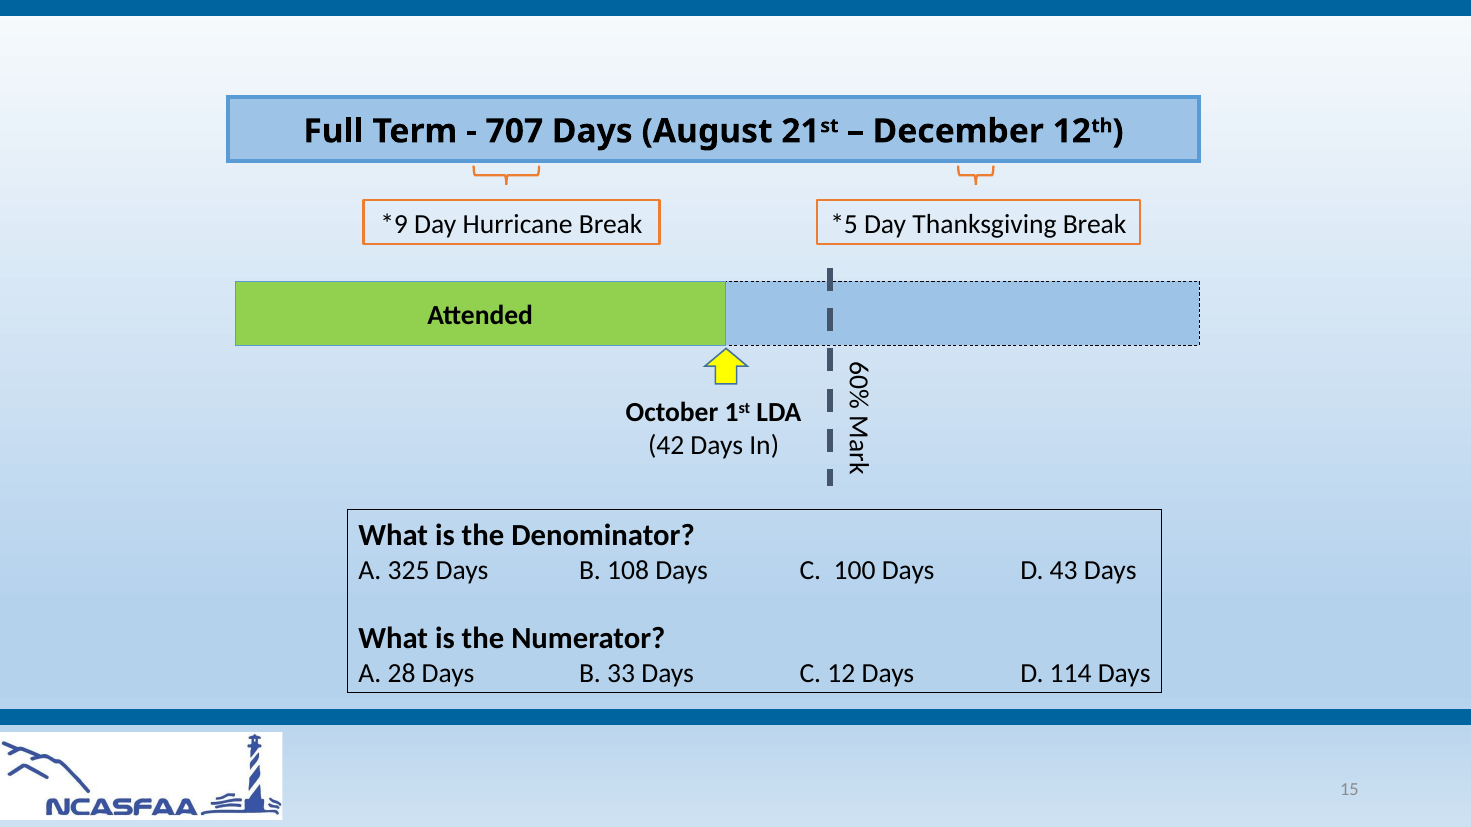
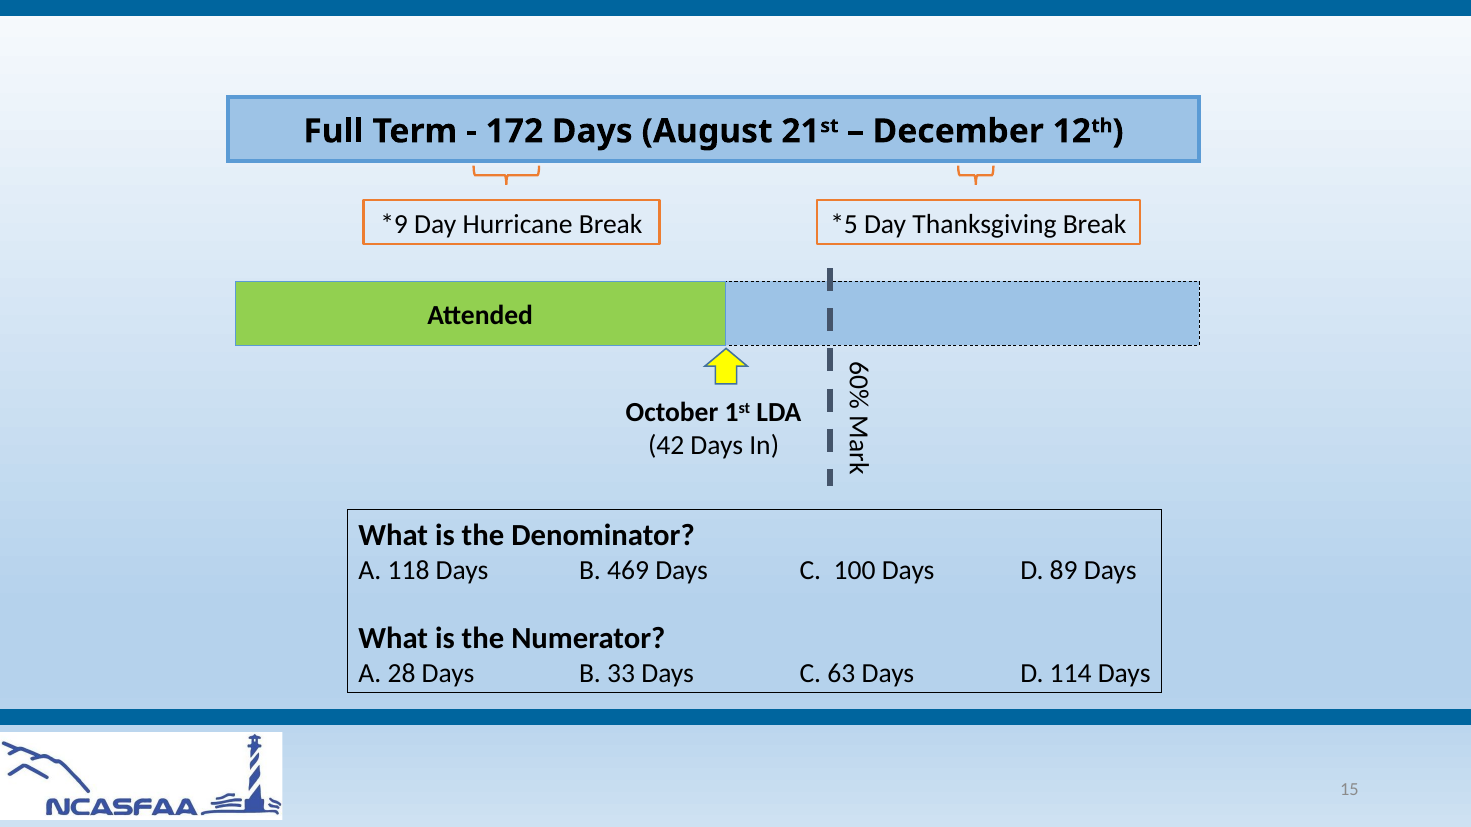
707: 707 -> 172 (514, 131)
325: 325 -> 118 (409, 570)
108: 108 -> 469 (628, 570)
43: 43 -> 89 (1064, 570)
C 12: 12 -> 63 (841, 673)
